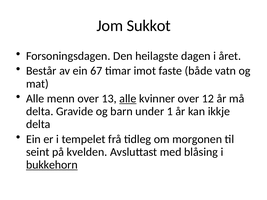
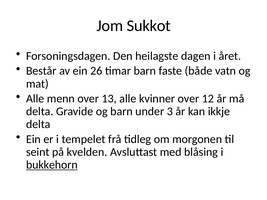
67: 67 -> 26 (96, 71)
timar imot: imot -> barn (145, 71)
alle underline: present -> none (128, 99)
1: 1 -> 3 (170, 112)
